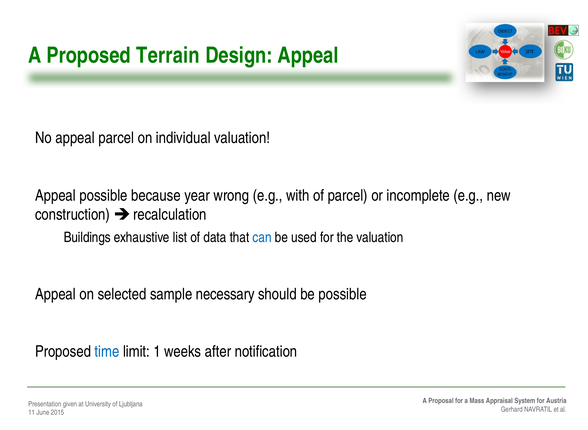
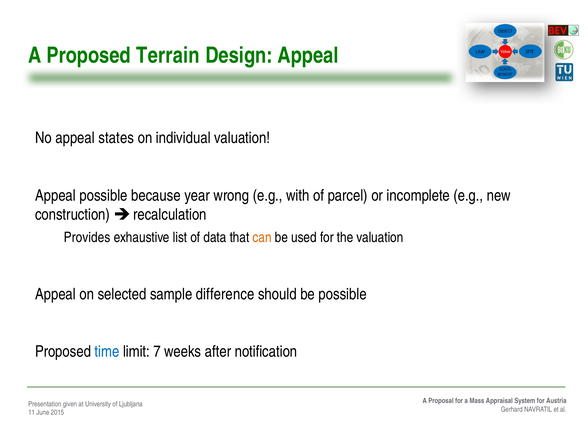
appeal parcel: parcel -> states (116, 138)
Buildings: Buildings -> Provides (87, 237)
can colour: blue -> orange (262, 237)
necessary: necessary -> difference (225, 294)
1: 1 -> 7 (157, 351)
